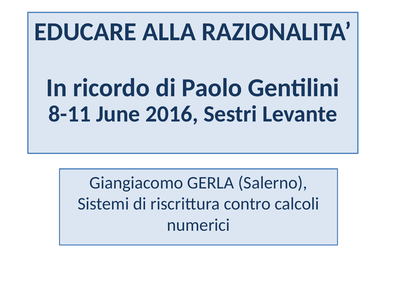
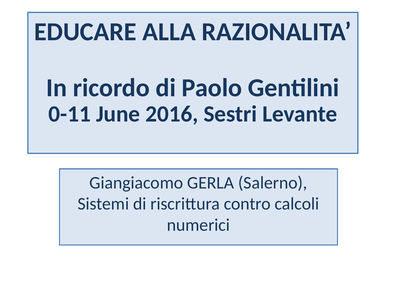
8-11: 8-11 -> 0-11 (70, 114)
